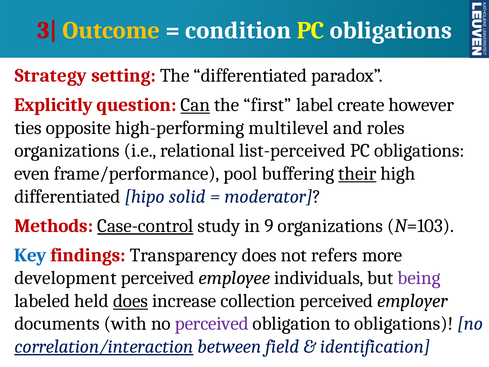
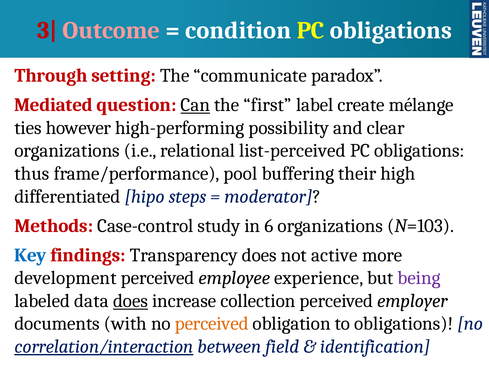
Outcome colour: yellow -> pink (111, 31)
Strategy: Strategy -> Through (51, 76)
The differentiated: differentiated -> communicate (250, 76)
Explicitly: Explicitly -> Mediated (53, 105)
however: however -> mélange (421, 105)
opposite: opposite -> however (78, 128)
multilevel: multilevel -> possibility (289, 128)
roles: roles -> clear (386, 128)
even: even -> thus (32, 173)
their underline: present -> none (357, 173)
solid: solid -> steps (188, 196)
Case-control underline: present -> none (145, 226)
9: 9 -> 6 (269, 226)
refers: refers -> active (334, 255)
individuals: individuals -> experience (319, 278)
held: held -> data (91, 301)
perceived colour: purple -> orange (212, 323)
